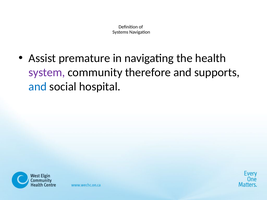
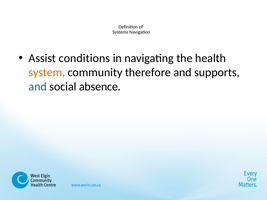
premature: premature -> conditions (84, 58)
system colour: purple -> orange (47, 72)
hospital: hospital -> absence (100, 87)
